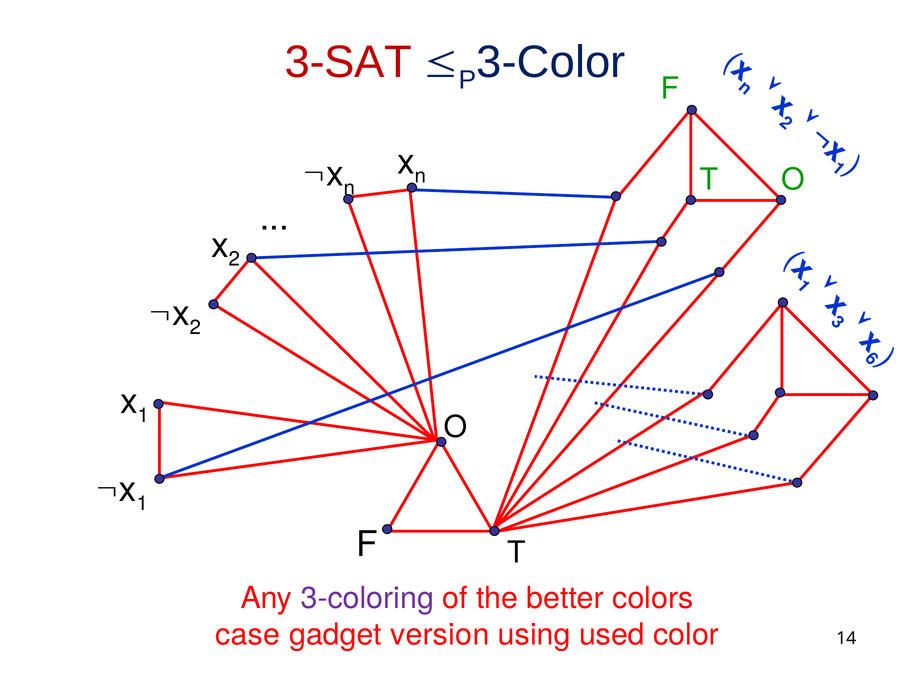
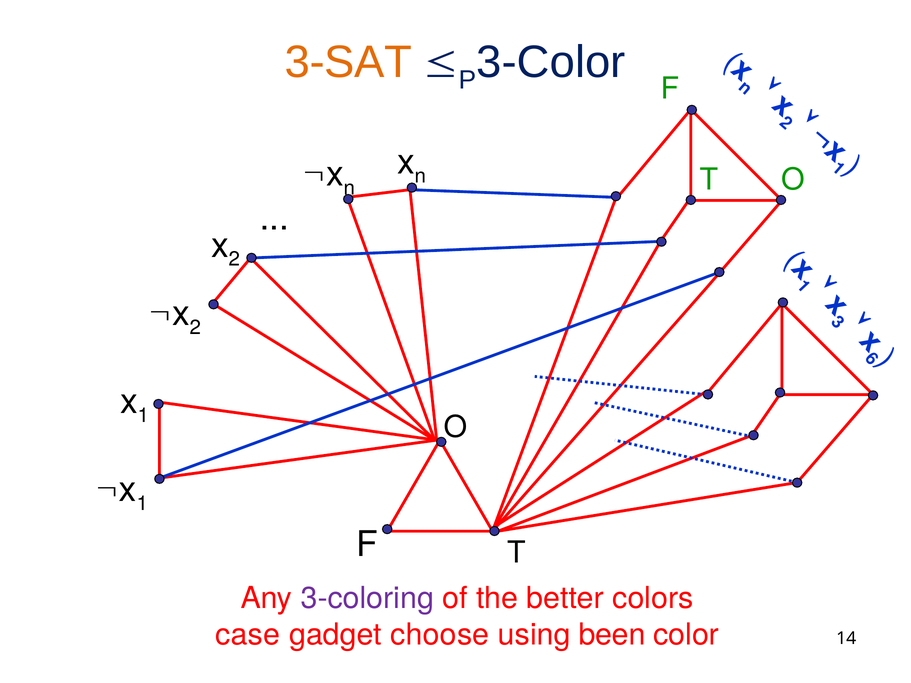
3-SAT colour: red -> orange (348, 62)
version: version -> choose (440, 635)
used: used -> been (612, 635)
